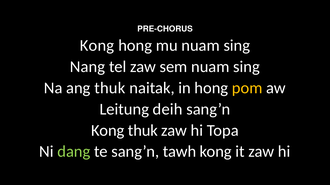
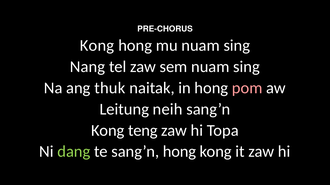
pom colour: yellow -> pink (247, 88)
deih: deih -> neih (168, 110)
Kong thuk: thuk -> teng (143, 131)
sang’n tawh: tawh -> hong (180, 152)
